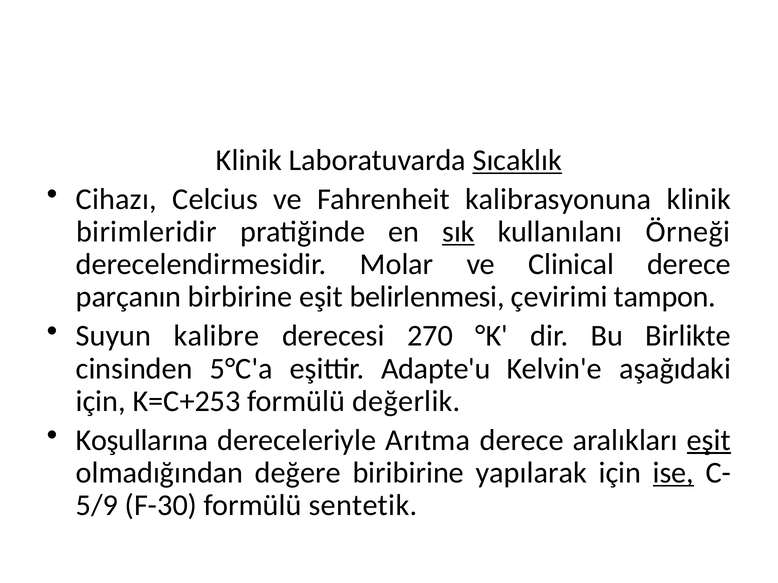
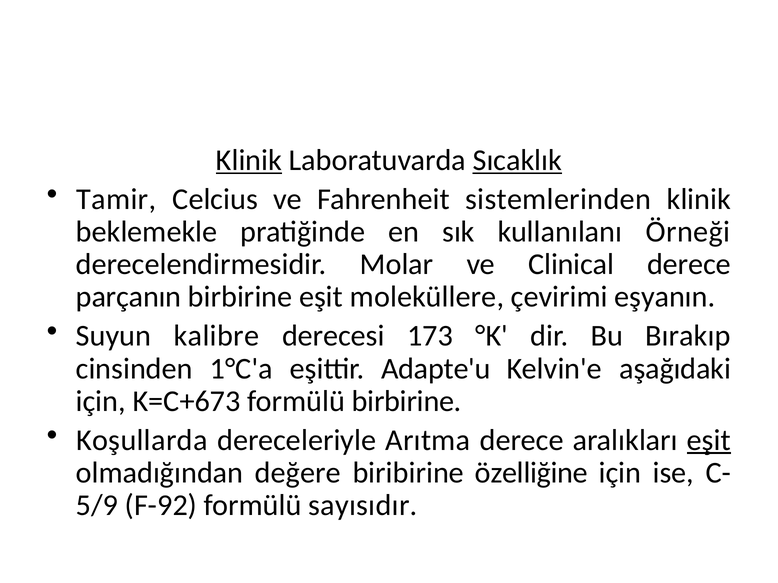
Klinik underline: none -> present (249, 160)
Cihazı: Cihazı -> Tamir (116, 199)
kalibrasyonuna: kalibrasyonuna -> sistemlerinden (558, 199)
birimleridir: birimleridir -> beklemekle (147, 232)
sık underline: present -> none (458, 232)
belirlenmesi: belirlenmesi -> moleküllere (427, 297)
tampon: tampon -> eşyanın (665, 297)
270: 270 -> 173 (430, 336)
Birlikte: Birlikte -> Bırakıp (688, 336)
5°C'a: 5°C'a -> 1°C'a (241, 369)
K=C+253: K=C+253 -> K=C+673 (187, 402)
formülü değerlik: değerlik -> birbirine (407, 402)
Koşullarına: Koşullarına -> Koşullarda (142, 440)
yapılarak: yapılarak -> özelliğine (531, 473)
ise underline: present -> none (673, 473)
F-30: F-30 -> F-92 (161, 506)
sentetik: sentetik -> sayısıdır (363, 506)
